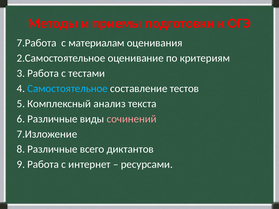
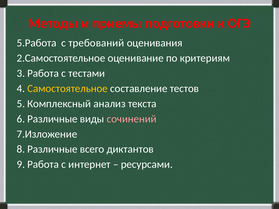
7.Работа: 7.Работа -> 5.Работа (37, 43)
материалам: материалам -> требований (96, 43)
Самостоятельное colour: light blue -> yellow (68, 89)
